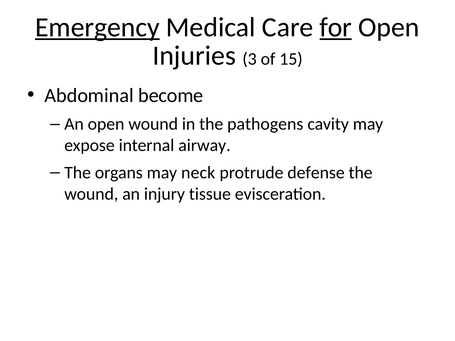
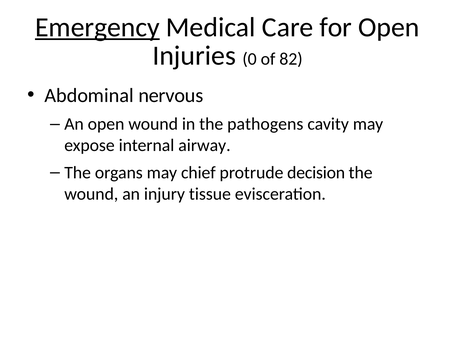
for underline: present -> none (336, 27)
3: 3 -> 0 (250, 59)
15: 15 -> 82 (291, 59)
become: become -> nervous (171, 95)
neck: neck -> chief (198, 173)
defense: defense -> decision (316, 173)
